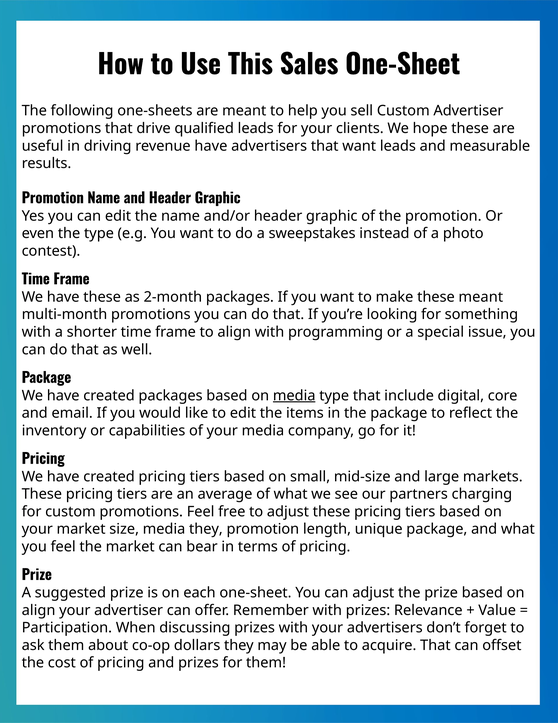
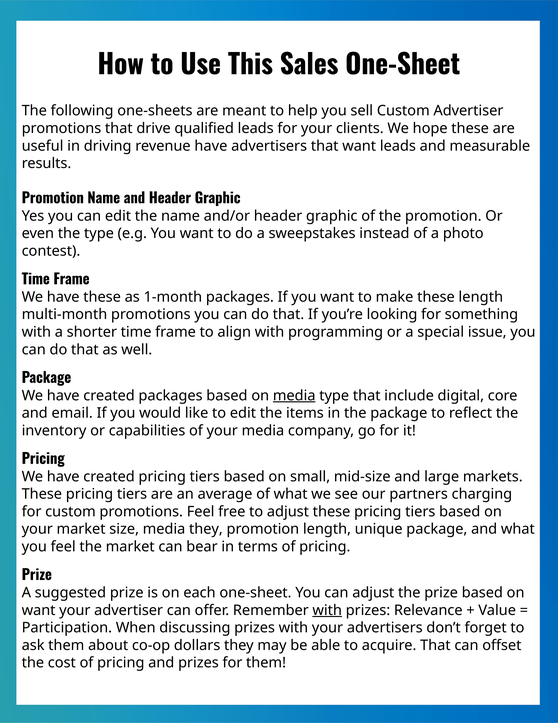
2-month: 2-month -> 1-month (173, 297)
these meant: meant -> length (481, 297)
align: align -> want (39, 609)
with underline: none -> present (327, 609)
